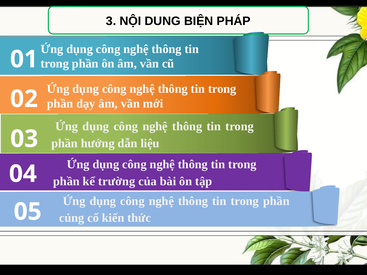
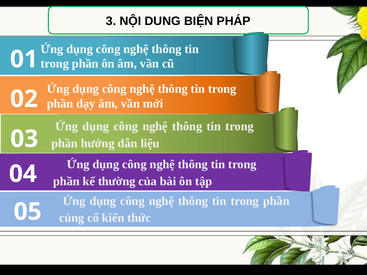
trường: trường -> thường (117, 181)
